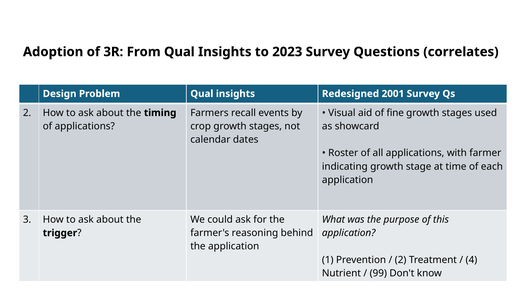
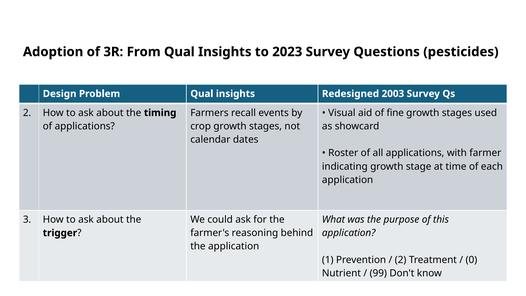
correlates: correlates -> pesticides (461, 52)
2001: 2001 -> 2003 (393, 94)
4: 4 -> 0 (471, 260)
